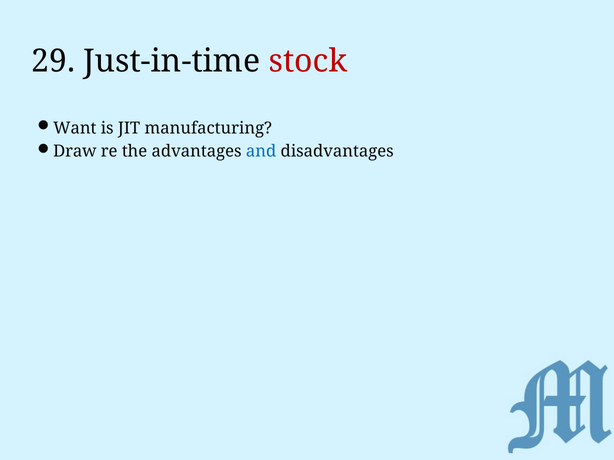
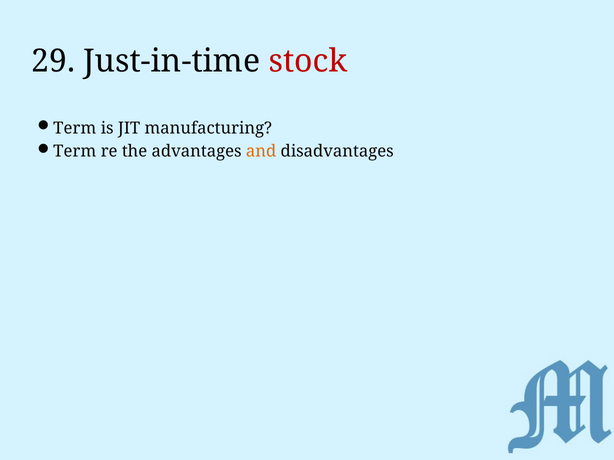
Want: Want -> Term (75, 128)
Draw: Draw -> Term (75, 152)
and colour: blue -> orange (261, 152)
